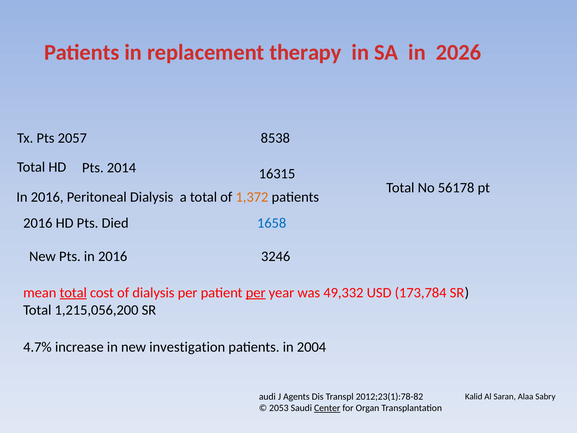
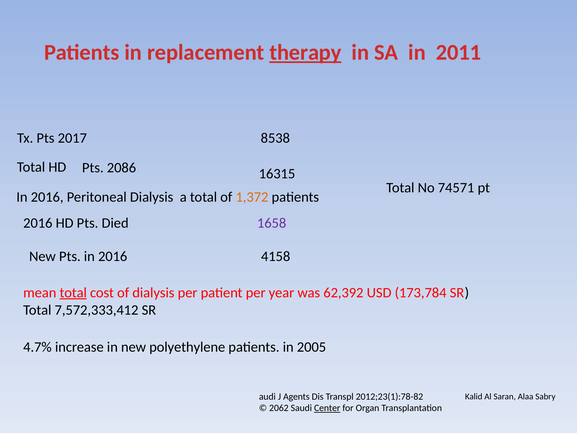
therapy underline: none -> present (305, 52)
2026: 2026 -> 2011 (459, 52)
2057: 2057 -> 2017 (72, 138)
2014: 2014 -> 2086 (121, 168)
56178: 56178 -> 74571 (456, 188)
1658 colour: blue -> purple (272, 223)
3246: 3246 -> 4158 (276, 256)
per underline: present -> none (256, 292)
49,332: 49,332 -> 62,392 (343, 292)
1,215,056,200: 1,215,056,200 -> 7,572,333,412 (97, 310)
investigation: investigation -> polyethylene (187, 347)
2004: 2004 -> 2005 (312, 347)
2053: 2053 -> 2062 (279, 408)
